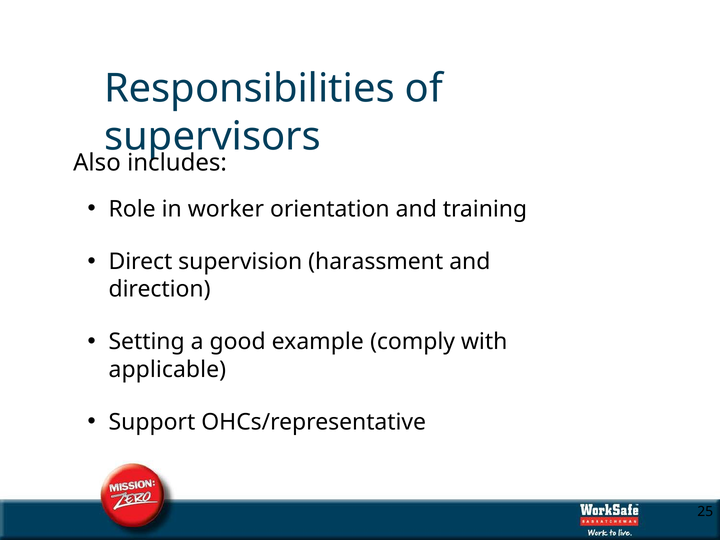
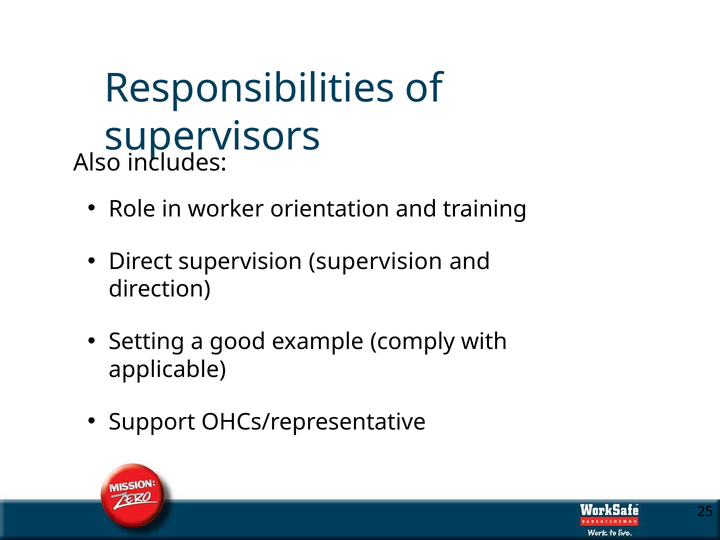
supervision harassment: harassment -> supervision (376, 262)
